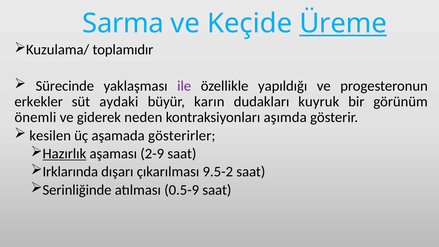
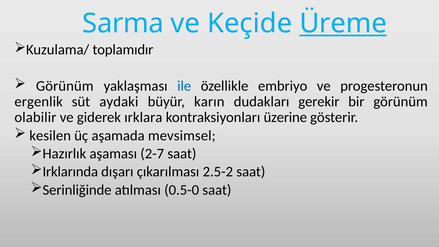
Sürecinde: Sürecinde -> Görünüm (65, 86)
ile colour: purple -> blue (184, 86)
yapıldığı: yapıldığı -> embriyo (283, 86)
erkekler: erkekler -> ergenlik (39, 102)
kuyruk: kuyruk -> gerekir (319, 102)
önemli: önemli -> olabilir (35, 117)
neden: neden -> ırklara (143, 117)
aşımda: aşımda -> üzerine (285, 117)
gösterirler: gösterirler -> mevsimsel (182, 136)
Hazırlık underline: present -> none (64, 154)
2-9: 2-9 -> 2-7 (152, 154)
9.5-2: 9.5-2 -> 2.5-2 (218, 172)
0.5-9: 0.5-9 -> 0.5-0 (182, 190)
